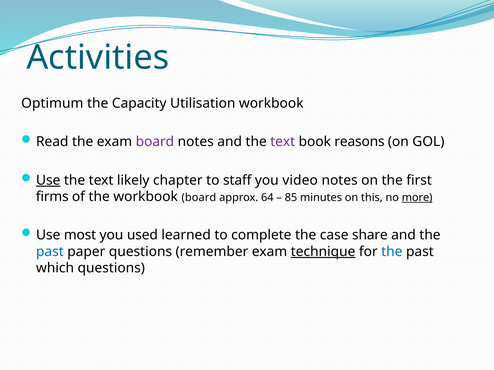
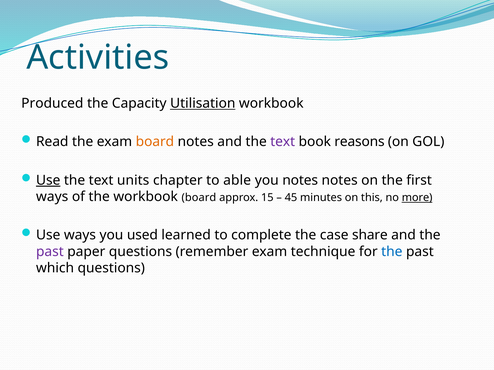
Optimum: Optimum -> Produced (52, 104)
Utilisation underline: none -> present (203, 104)
board colour: purple -> orange (155, 142)
likely: likely -> units (133, 180)
staff: staff -> able (237, 180)
you video: video -> notes (300, 180)
firms: firms -> ways (52, 197)
64: 64 -> 15 (267, 198)
85: 85 -> 45 (291, 198)
Use most: most -> ways (80, 235)
past colour: blue -> purple (50, 252)
technique underline: present -> none (323, 252)
